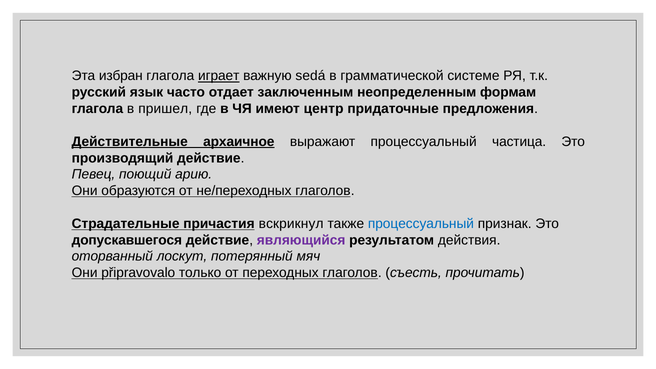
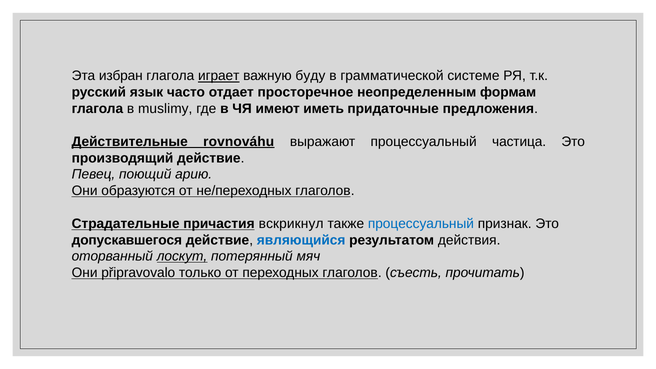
sedá: sedá -> буду (310, 76)
заключенным: заключенным -> просторечное (305, 92)
пришел: пришел -> muslimy (165, 109)
центр: центр -> иметь (324, 109)
архаичное: архаичное -> rovnováhu (239, 142)
являющийся colour: purple -> blue (301, 240)
лоскут underline: none -> present (182, 256)
